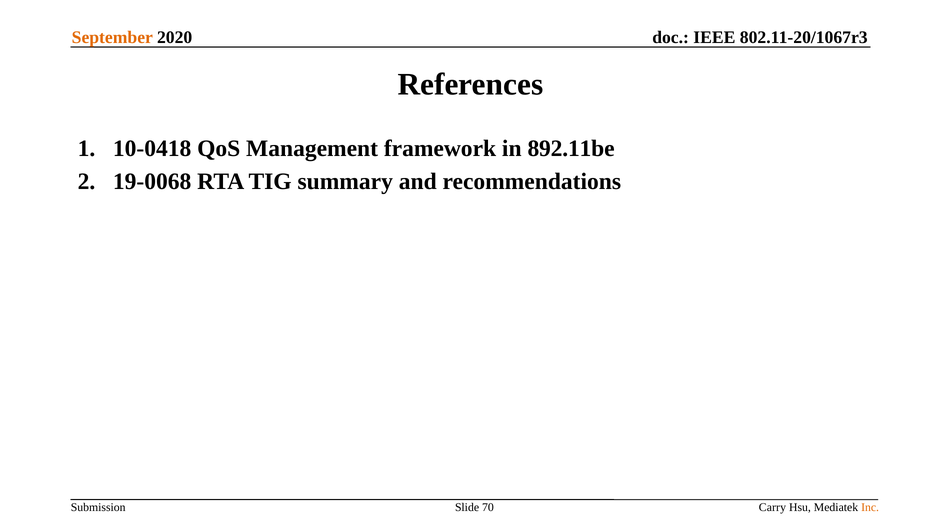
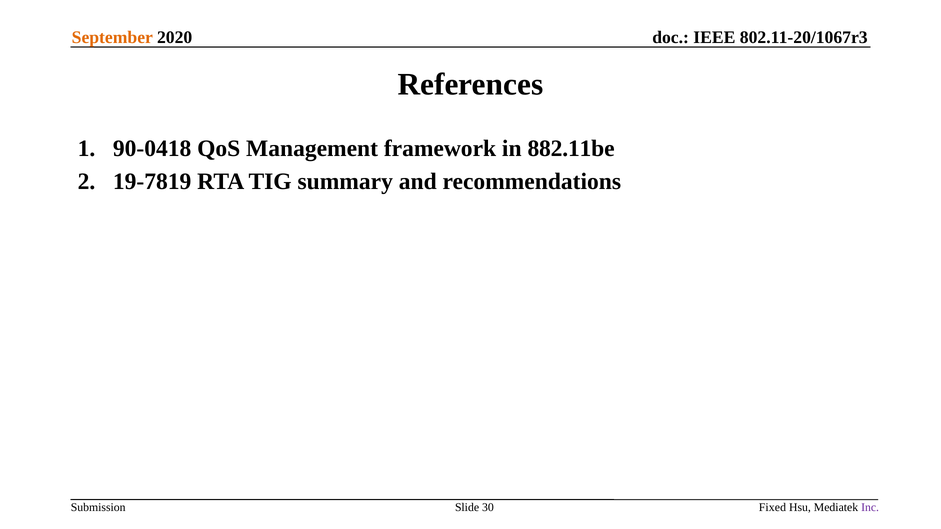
10-0418: 10-0418 -> 90-0418 (152, 149)
892.11be: 892.11be -> 882.11be (571, 149)
19-0068: 19-0068 -> 19-7819 (152, 182)
70: 70 -> 30 (488, 508)
Carry: Carry -> Fixed (772, 508)
Inc colour: orange -> purple (870, 508)
